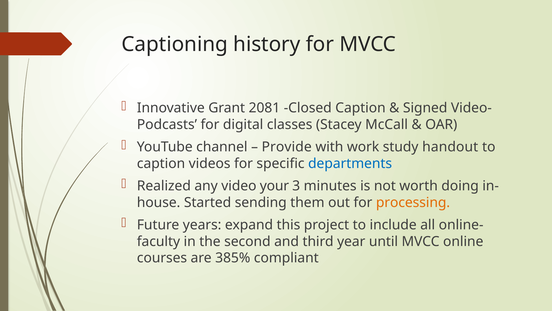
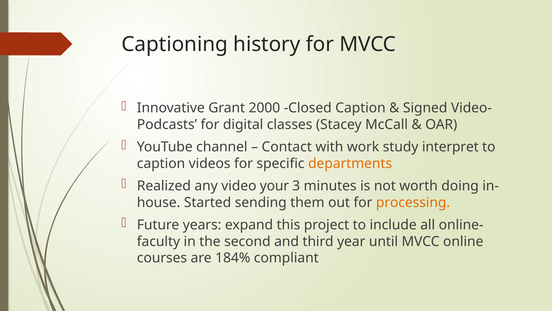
2081: 2081 -> 2000 (264, 108)
Provide: Provide -> Contact (287, 147)
handout: handout -> interpret (450, 147)
departments colour: blue -> orange (350, 163)
385%: 385% -> 184% (233, 258)
